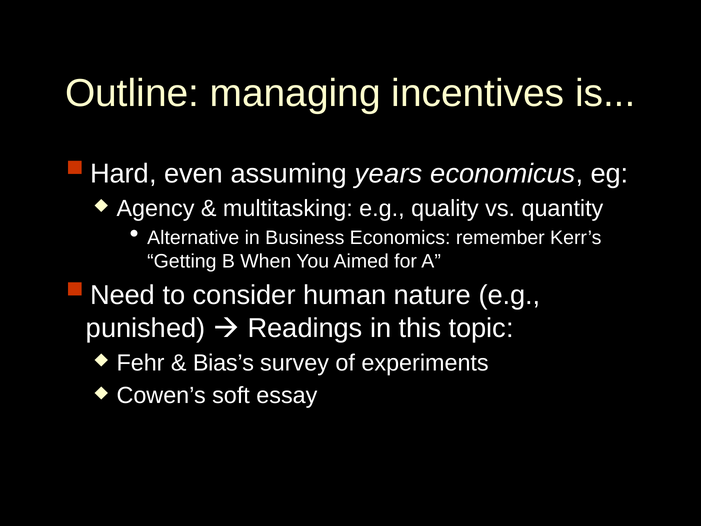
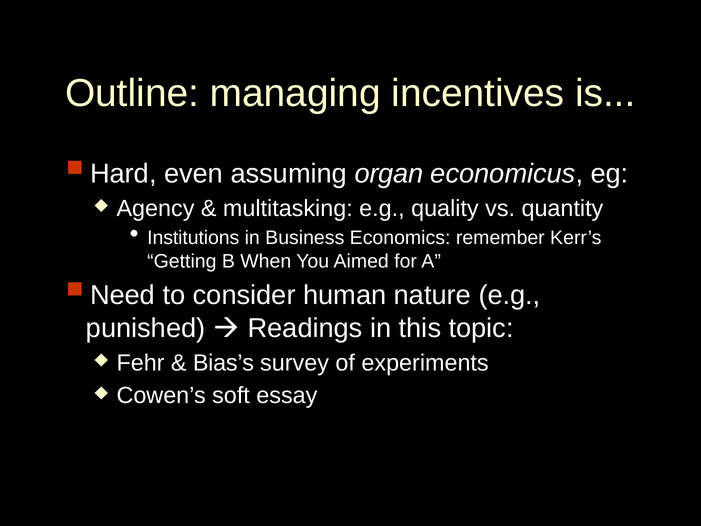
years: years -> organ (389, 174)
Alternative: Alternative -> Institutions (193, 238)
